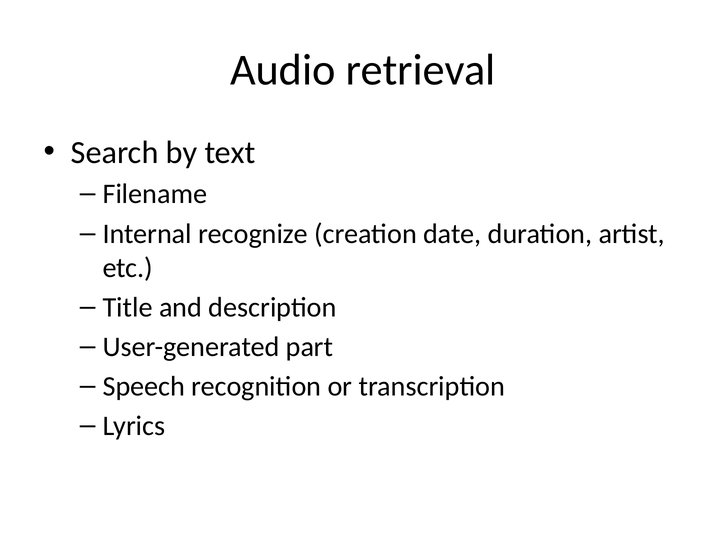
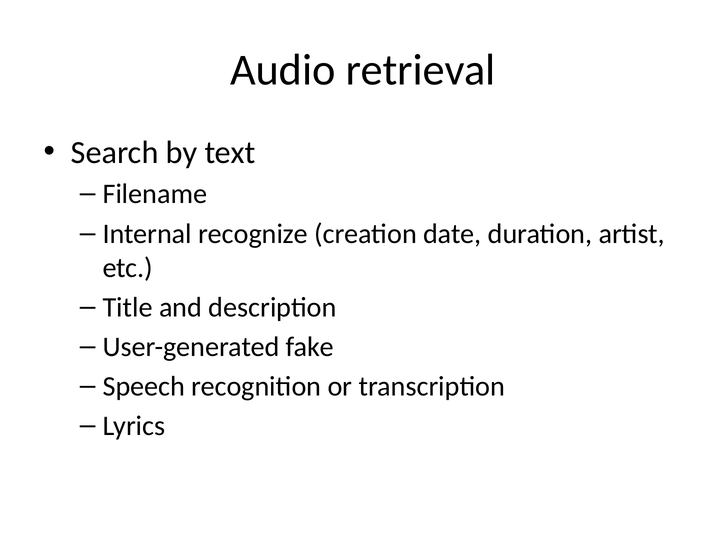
part: part -> fake (310, 347)
